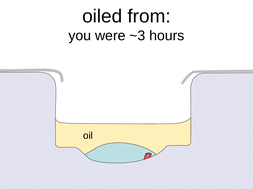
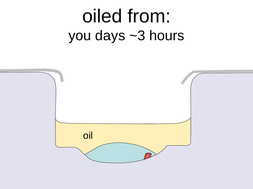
were: were -> days (110, 36)
